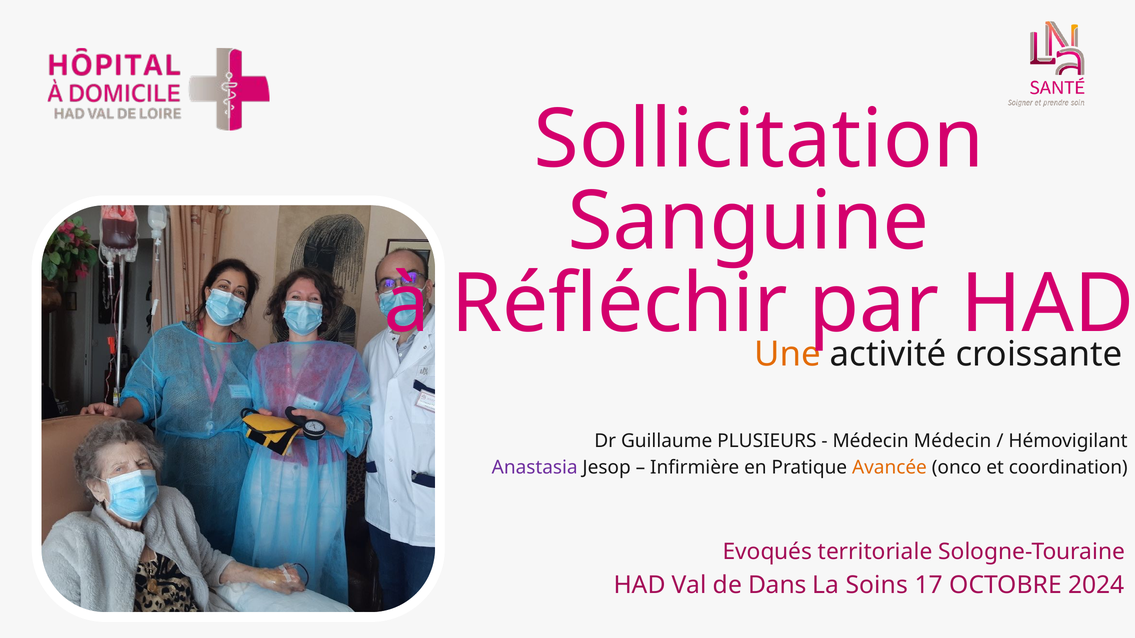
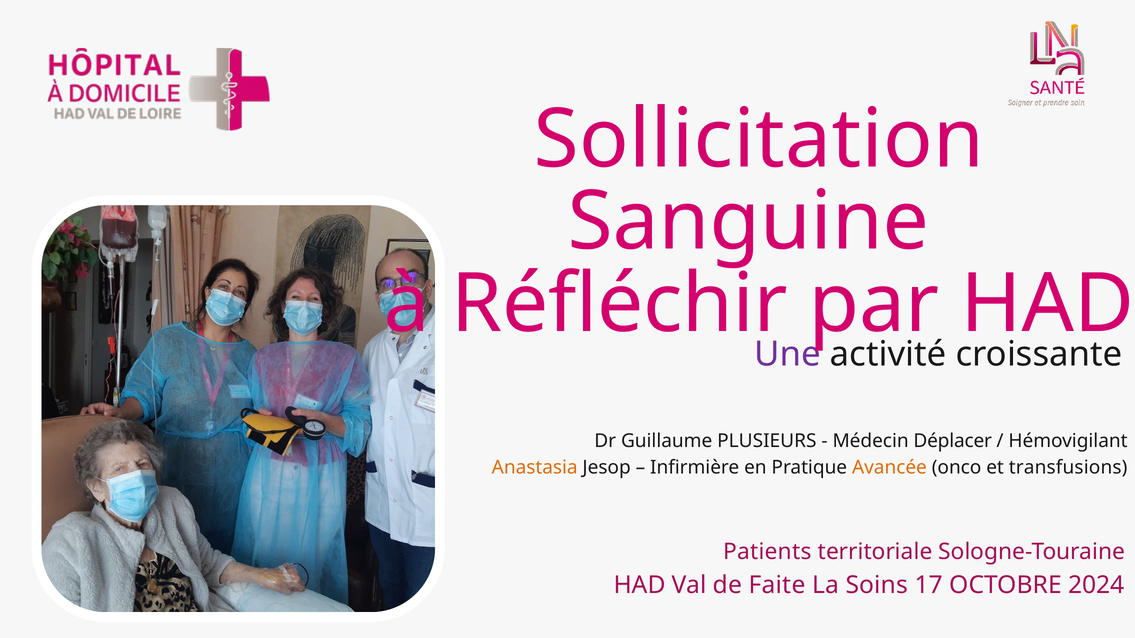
Une colour: orange -> purple (788, 355)
Médecin Médecin: Médecin -> Déplacer (953, 441)
Anastasia colour: purple -> orange (535, 468)
coordination: coordination -> transfusions (1068, 468)
Evoqués: Evoqués -> Patients (767, 552)
Dans: Dans -> Faite (777, 586)
